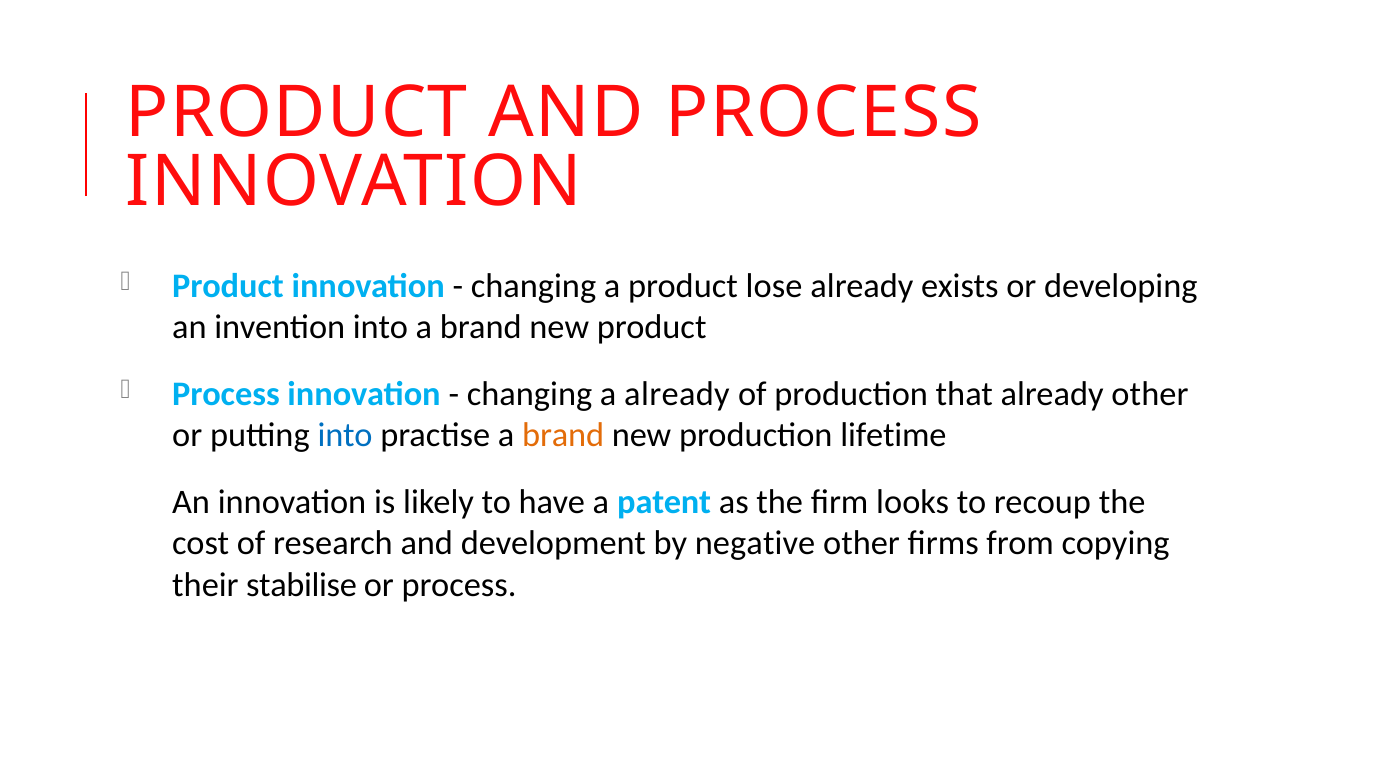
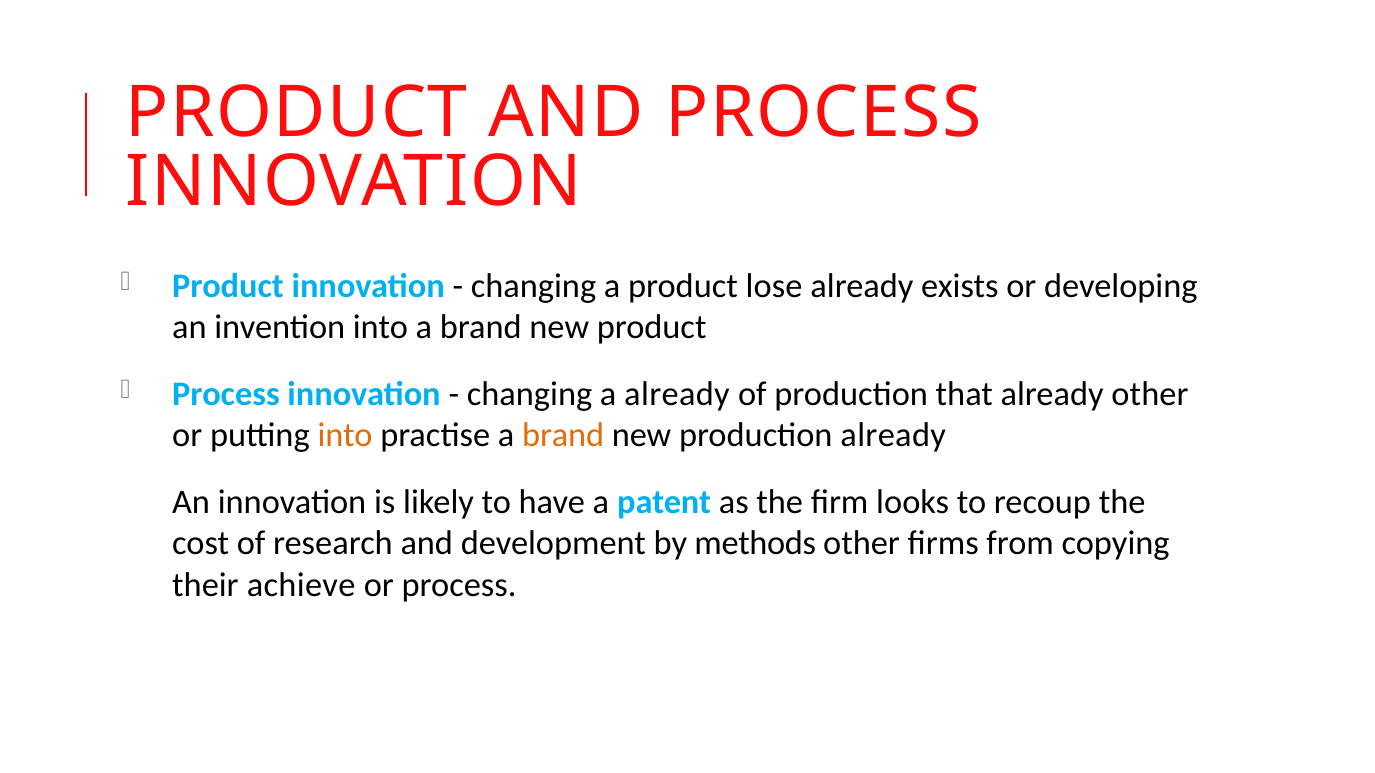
into colour: blue -> orange (345, 436)
production lifetime: lifetime -> already (893, 436)
negative: negative -> methods (755, 544)
stabilise: stabilise -> achieve (301, 585)
